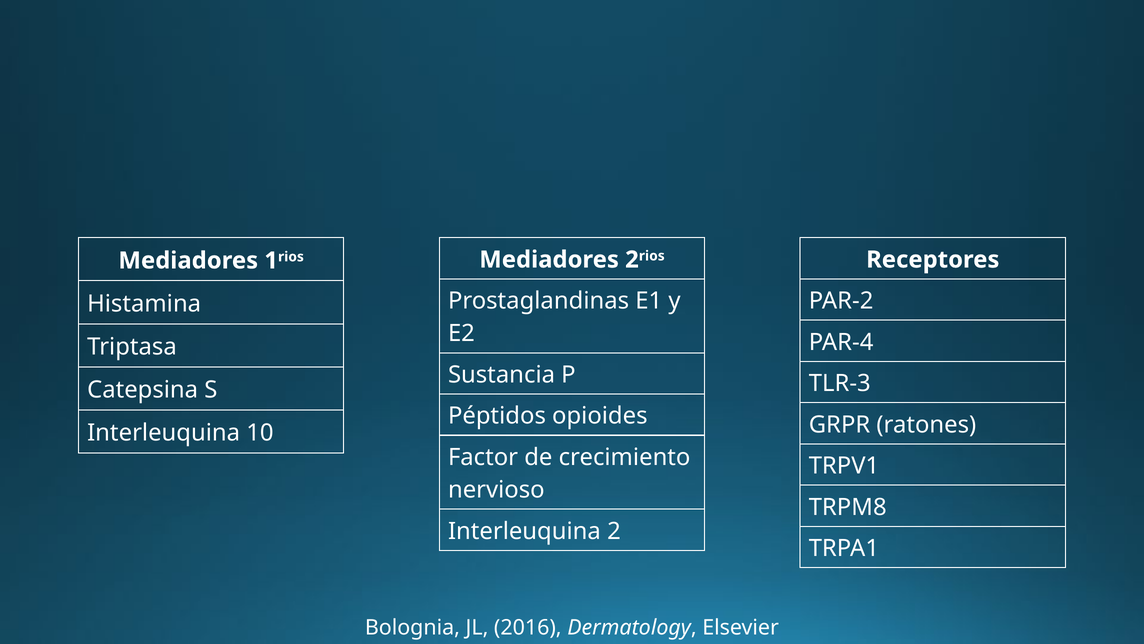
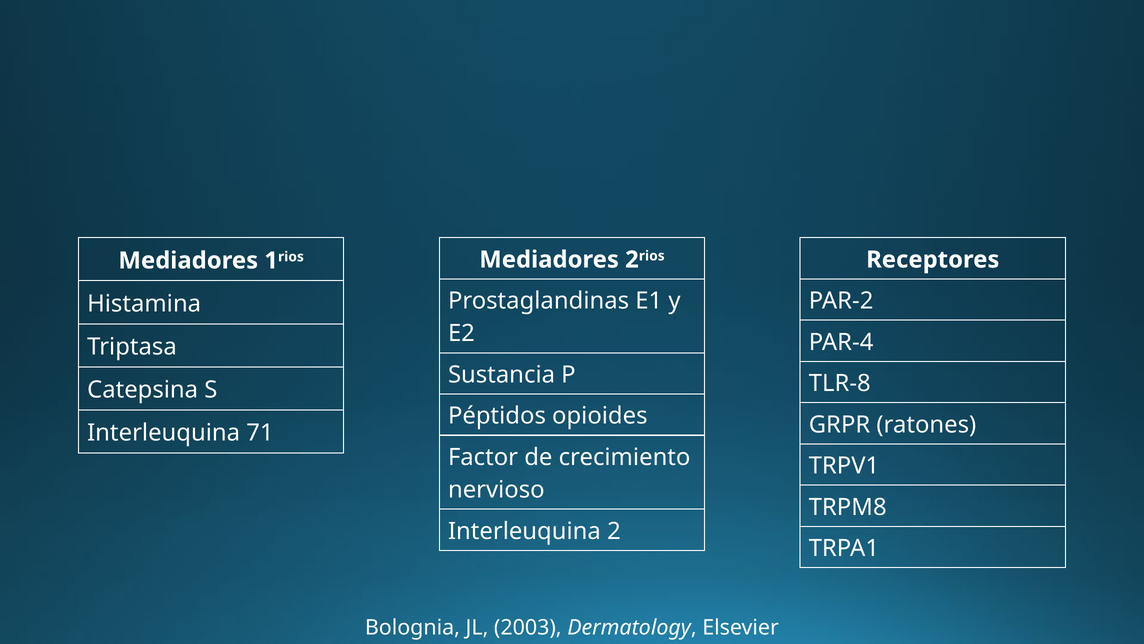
TLR-3: TLR-3 -> TLR-8 (840, 383)
10: 10 -> 71 (260, 433)
2016: 2016 -> 2003 (528, 627)
